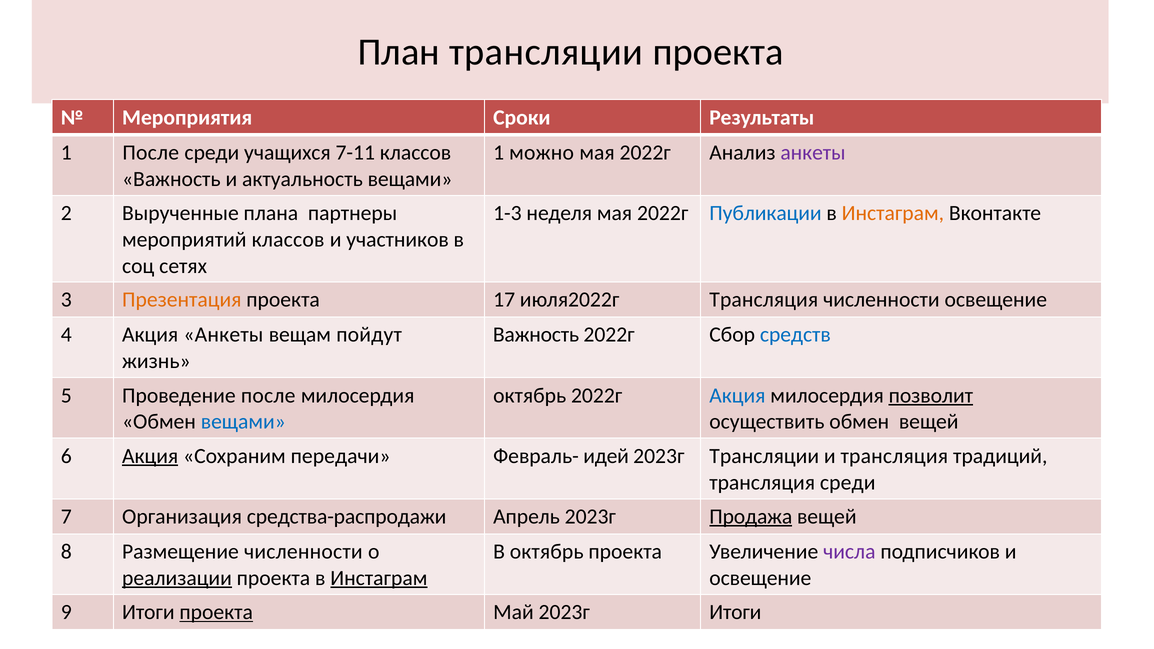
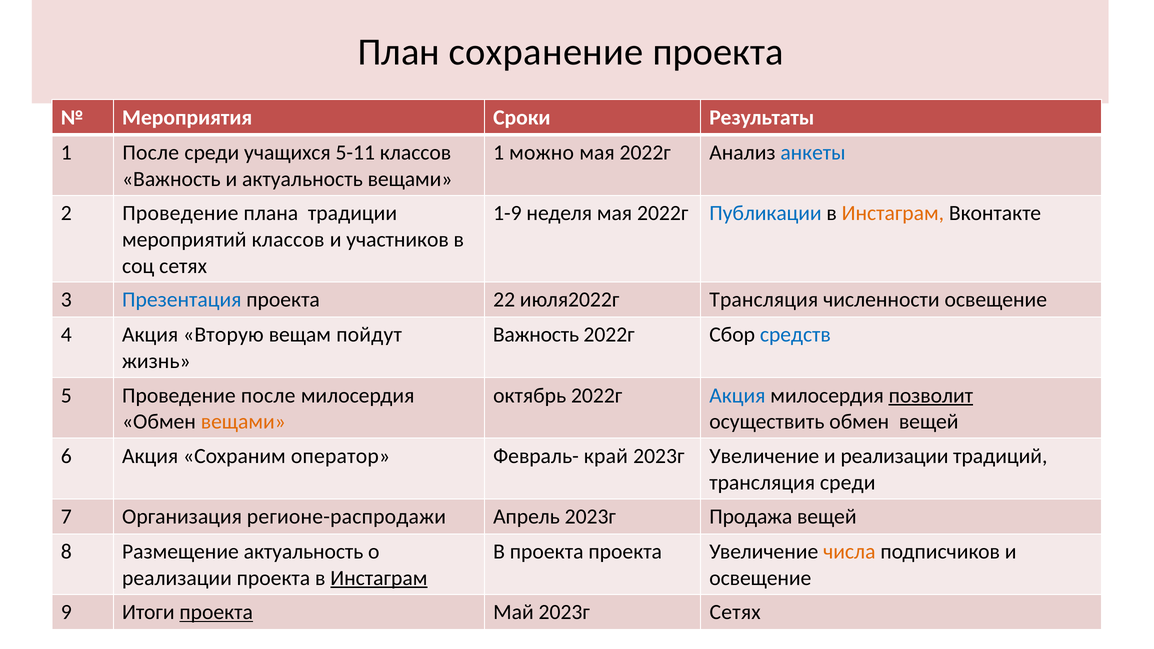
План трансляции: трансляции -> сохранение (546, 52)
7-11: 7-11 -> 5-11 (355, 153)
анкеты colour: purple -> blue (813, 153)
2 Вырученные: Вырученные -> Проведение (180, 213)
партнеры: партнеры -> традиции (353, 213)
1-3: 1-3 -> 1-9 (507, 213)
Презентация colour: orange -> blue (182, 300)
17: 17 -> 22 (504, 300)
Акция Анкеты: Анкеты -> Вторую (223, 335)
вещами colour: blue -> orange (243, 422)
Акция underline: present -> none (150, 456)
передачи: передачи -> оператор (341, 456)
идей: идей -> край (606, 456)
2023г Трансляции: Трансляции -> Увеличение (764, 456)
и трансляция: трансляция -> реализации (894, 456)
средства-распродажи: средства-распродажи -> регионе-распродажи (346, 517)
Продажа underline: present -> none (751, 517)
Размещение численности: численности -> актуальность (304, 552)
В октябрь: октябрь -> проекта (547, 552)
числа colour: purple -> orange (849, 552)
реализации underline: present -> none (177, 578)
2023г Итоги: Итоги -> Сетях (735, 612)
